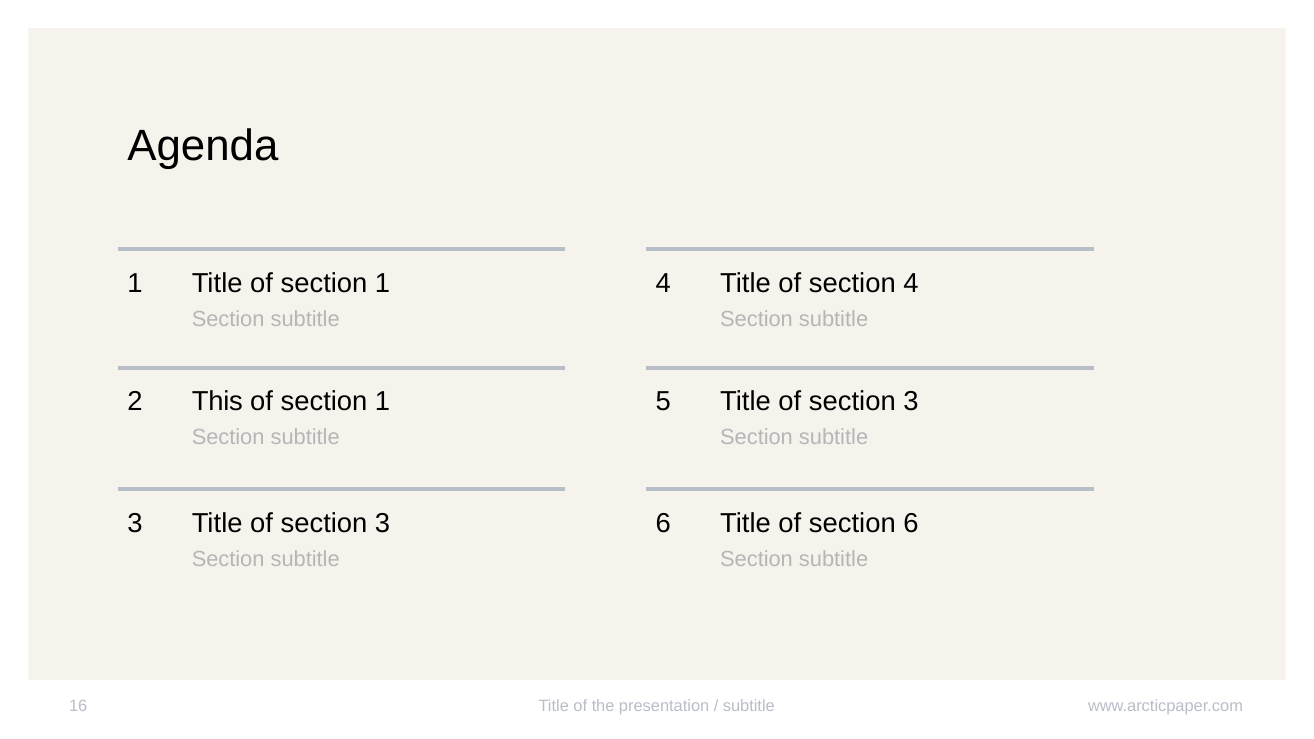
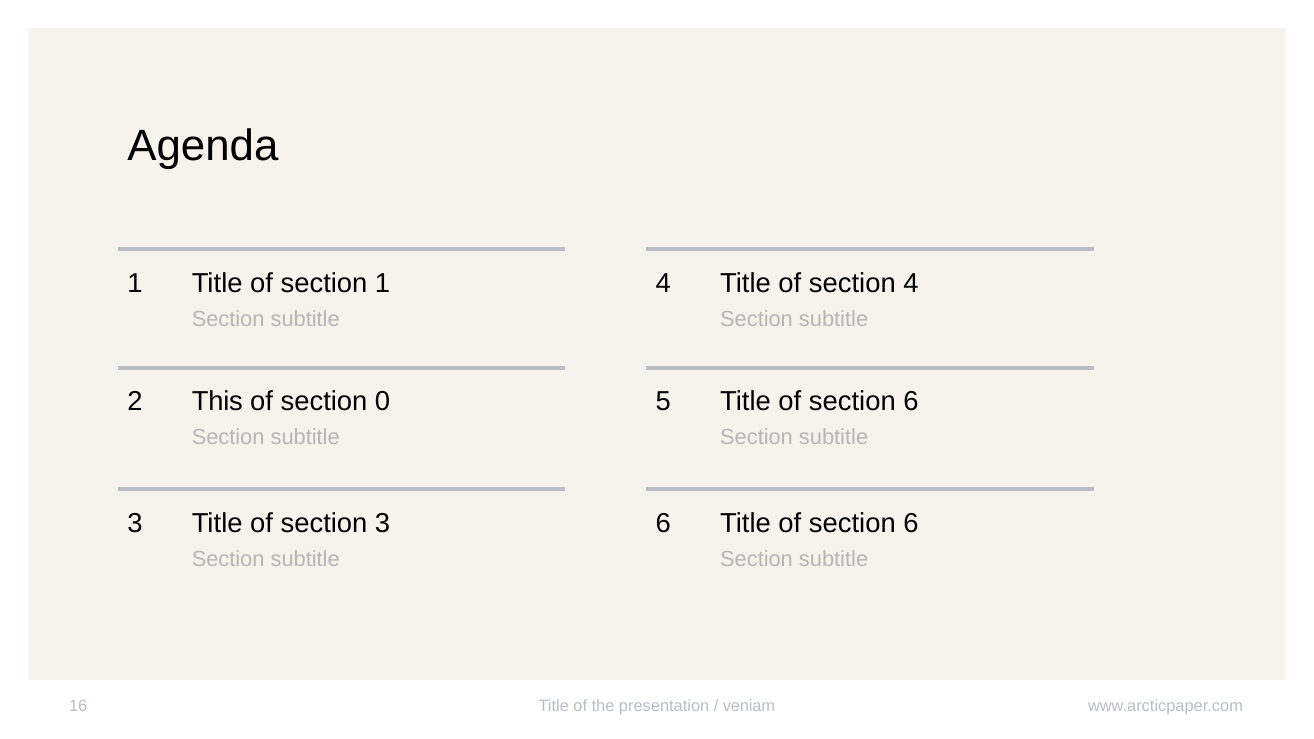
1: 1 -> 0 (383, 402)
3: 3 -> 6 (911, 402)
subtitle: subtitle -> veniam (749, 706)
